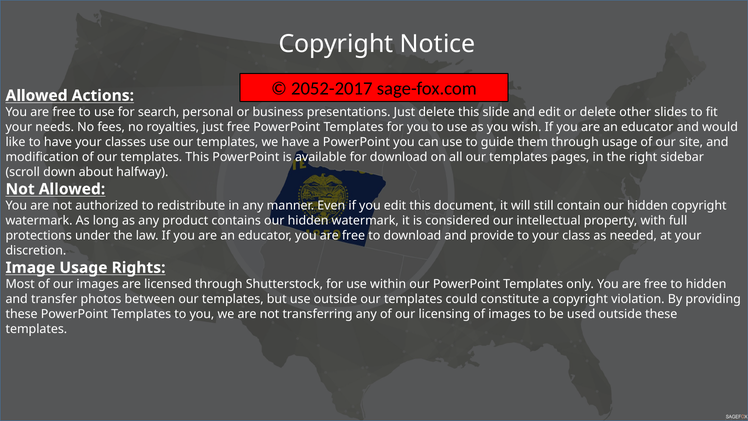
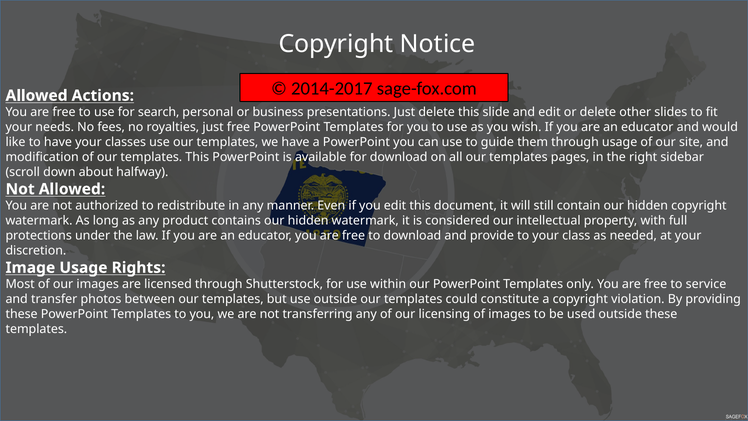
2052-2017: 2052-2017 -> 2014-2017 (332, 89)
to hidden: hidden -> service (706, 284)
